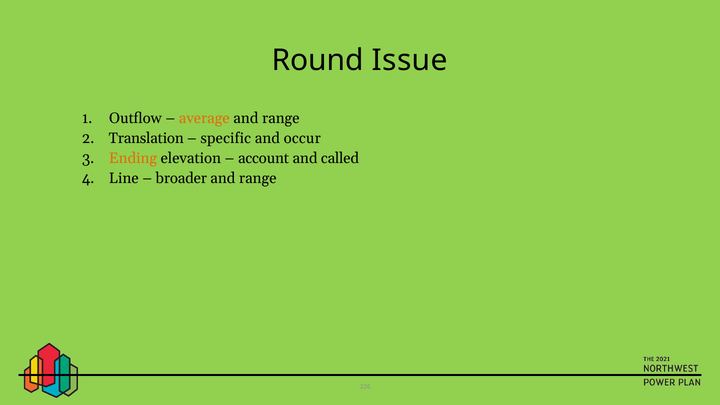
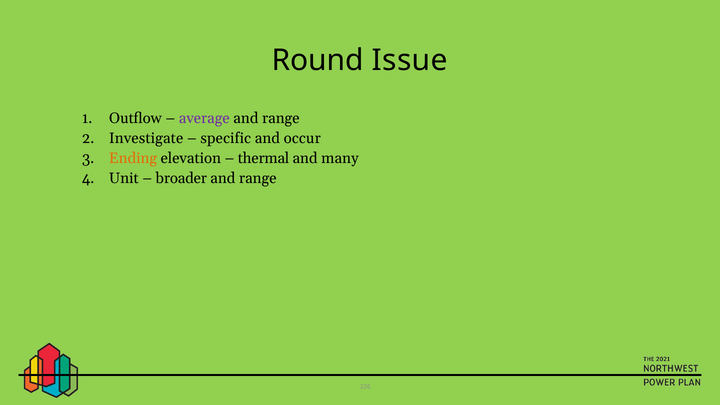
average colour: orange -> purple (204, 119)
Translation: Translation -> Investigate (146, 138)
account: account -> thermal (264, 158)
called: called -> many (340, 158)
Line: Line -> Unit (124, 178)
